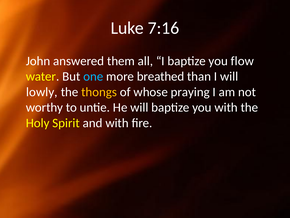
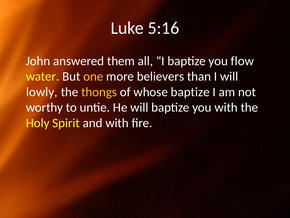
7:16: 7:16 -> 5:16 (163, 28)
one colour: light blue -> yellow (93, 76)
breathed: breathed -> believers (160, 76)
whose praying: praying -> baptize (190, 92)
